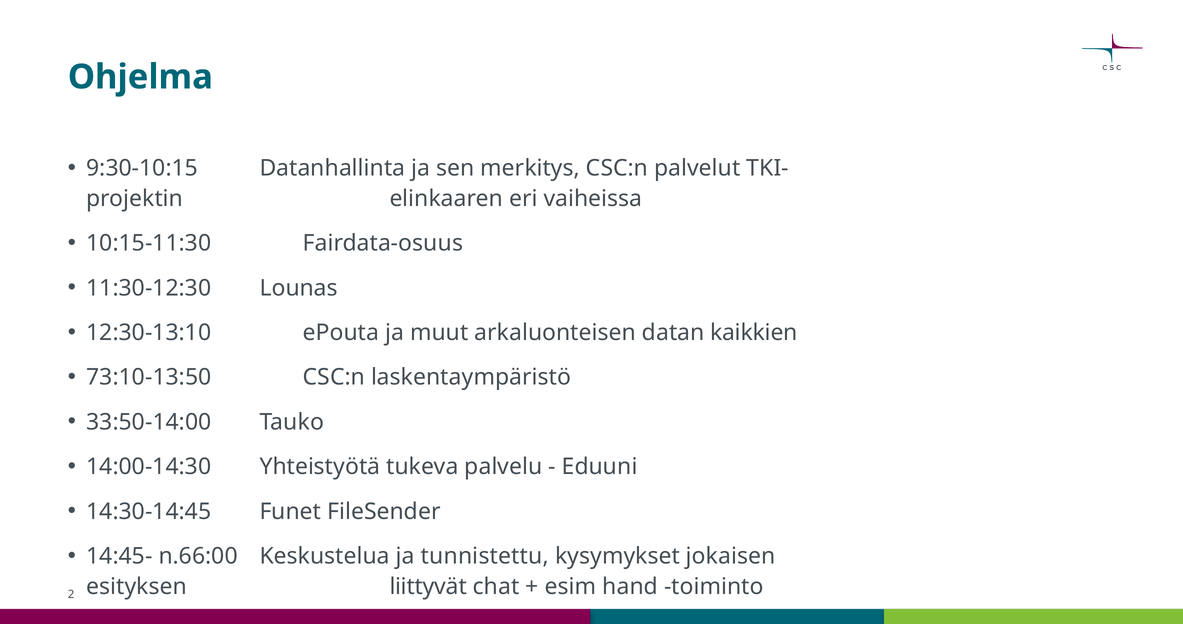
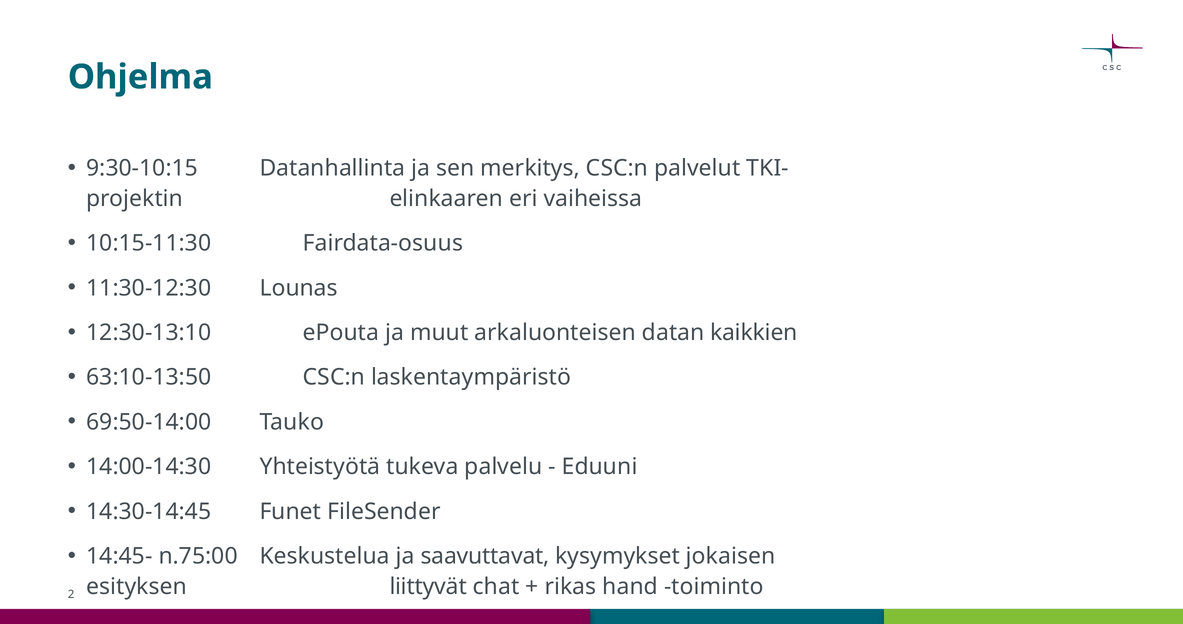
73:10-13:50: 73:10-13:50 -> 63:10-13:50 (149, 378)
33:50-14:00: 33:50-14:00 -> 69:50-14:00 (149, 422)
n.66:00: n.66:00 -> n.75:00 (198, 557)
tunnistettu: tunnistettu -> saavuttavat (485, 557)
esim: esim -> rikas (571, 587)
